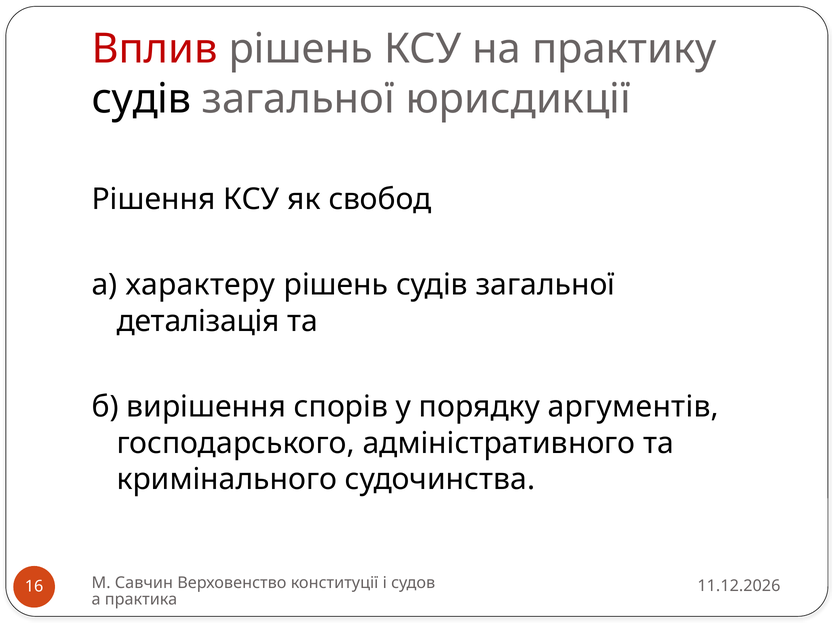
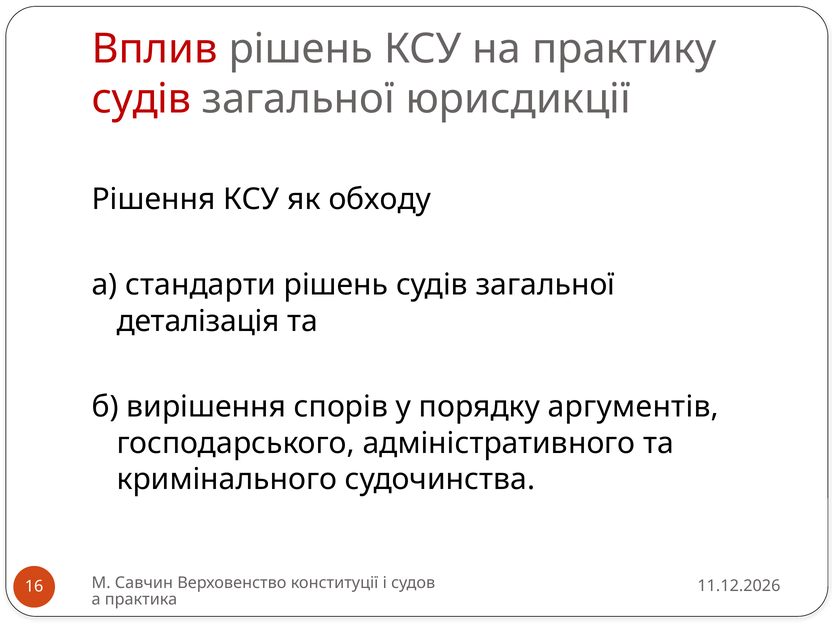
судів colour: black -> red (141, 99)
свобод: свобод -> обходу (380, 199)
характеру: характеру -> стандарти (201, 285)
